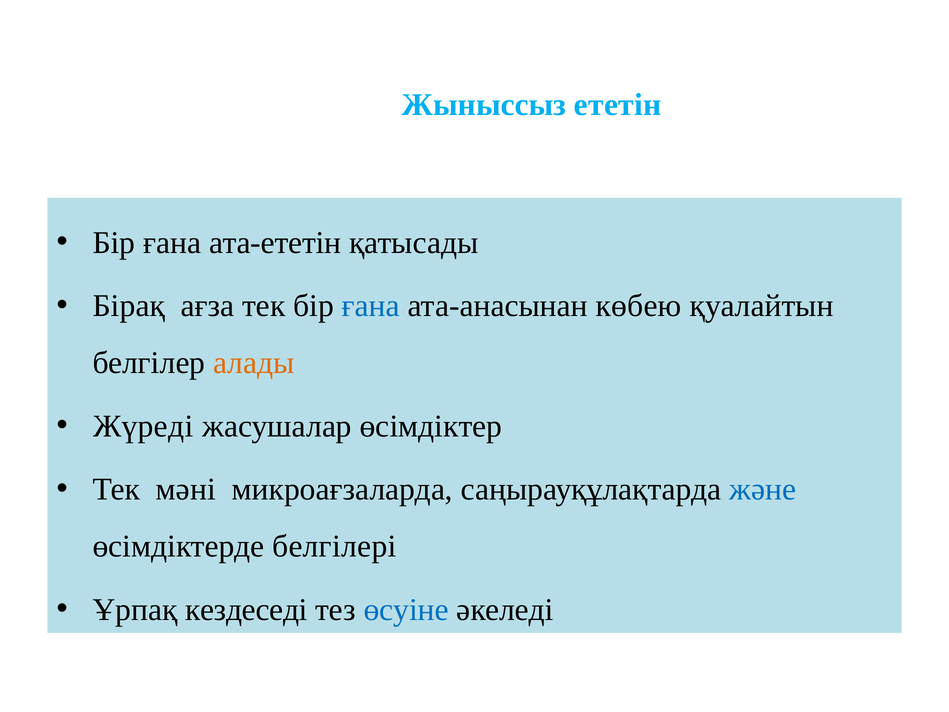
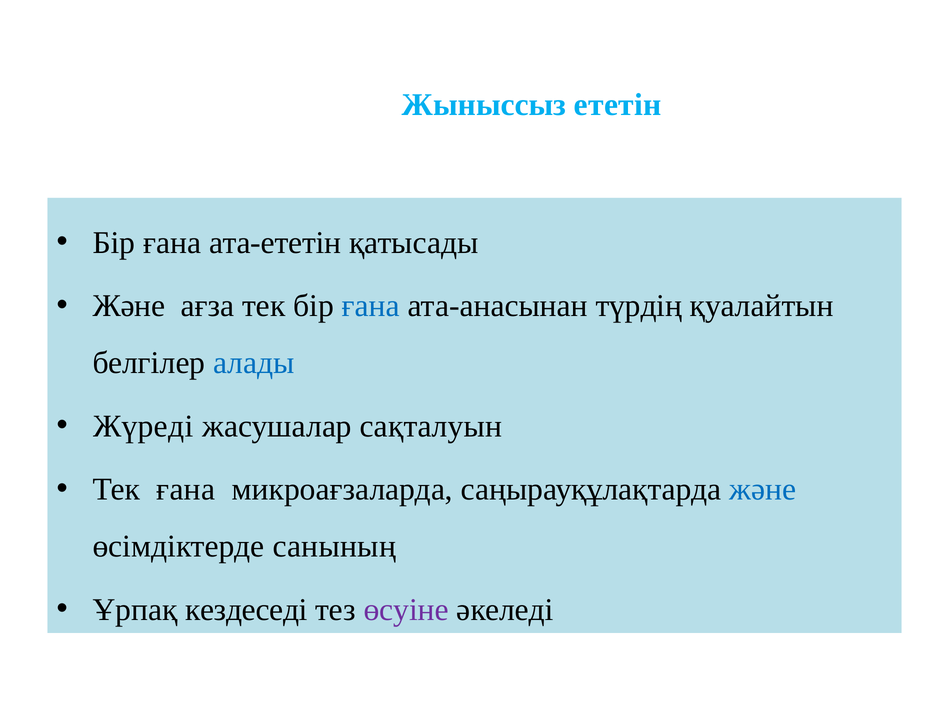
Бірақ: Бірақ -> Және (129, 306)
көбею: көбею -> түрдің (639, 306)
алады colour: orange -> blue (254, 363)
өсімдіктер: өсімдіктер -> сақталуын (431, 426)
Тек мәні: мәні -> ғана (186, 489)
белгілері: белгілері -> санының (334, 546)
өсуіне colour: blue -> purple (406, 610)
